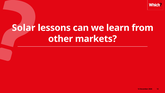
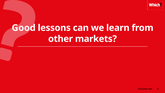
Solar: Solar -> Good (24, 28)
